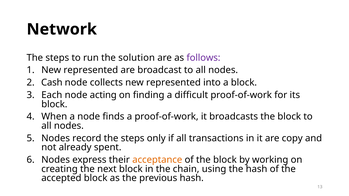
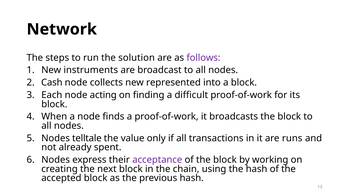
represented: represented -> instruments (91, 70)
record: record -> telltale (87, 138)
steps: steps -> value (133, 138)
copy: copy -> runs (292, 138)
acceptance colour: orange -> purple (157, 160)
